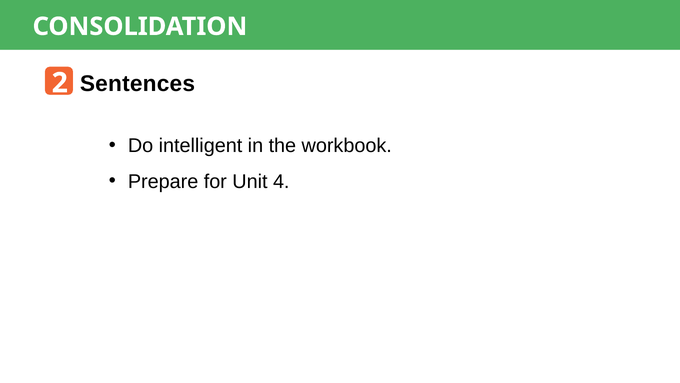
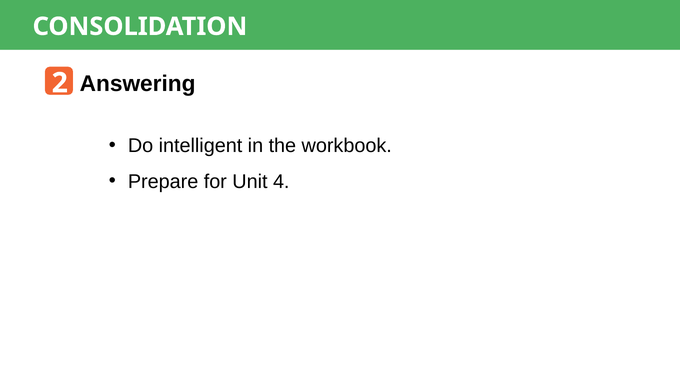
Sentences: Sentences -> Answering (138, 84)
